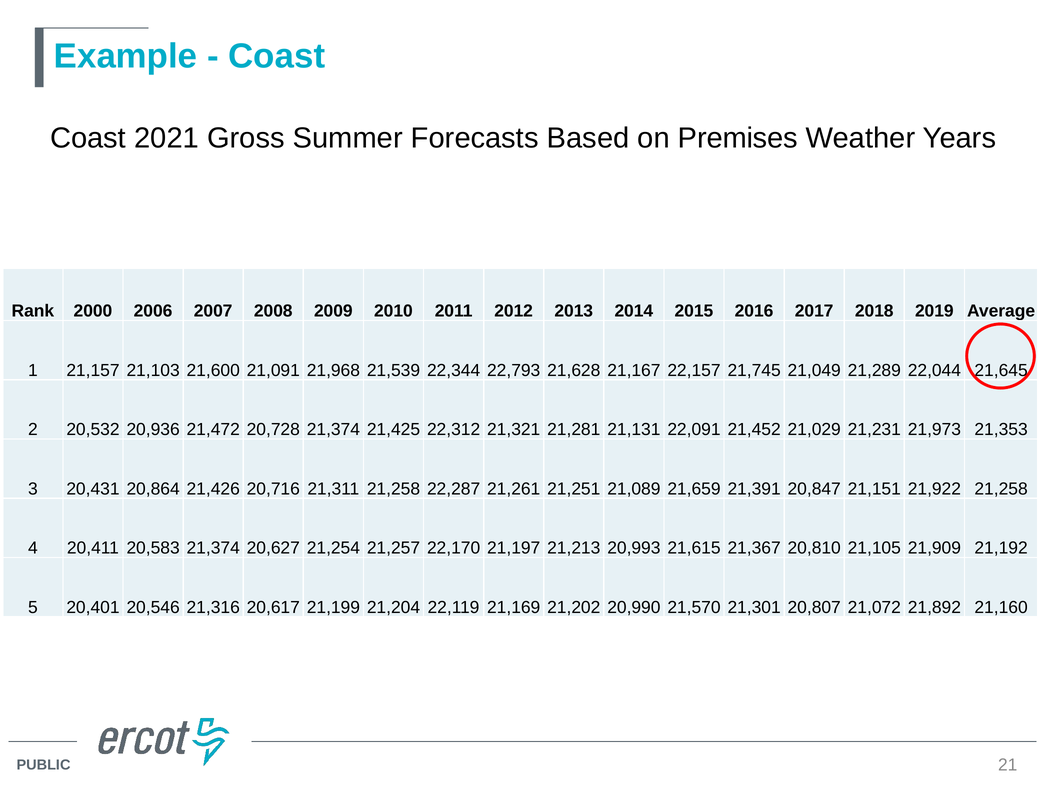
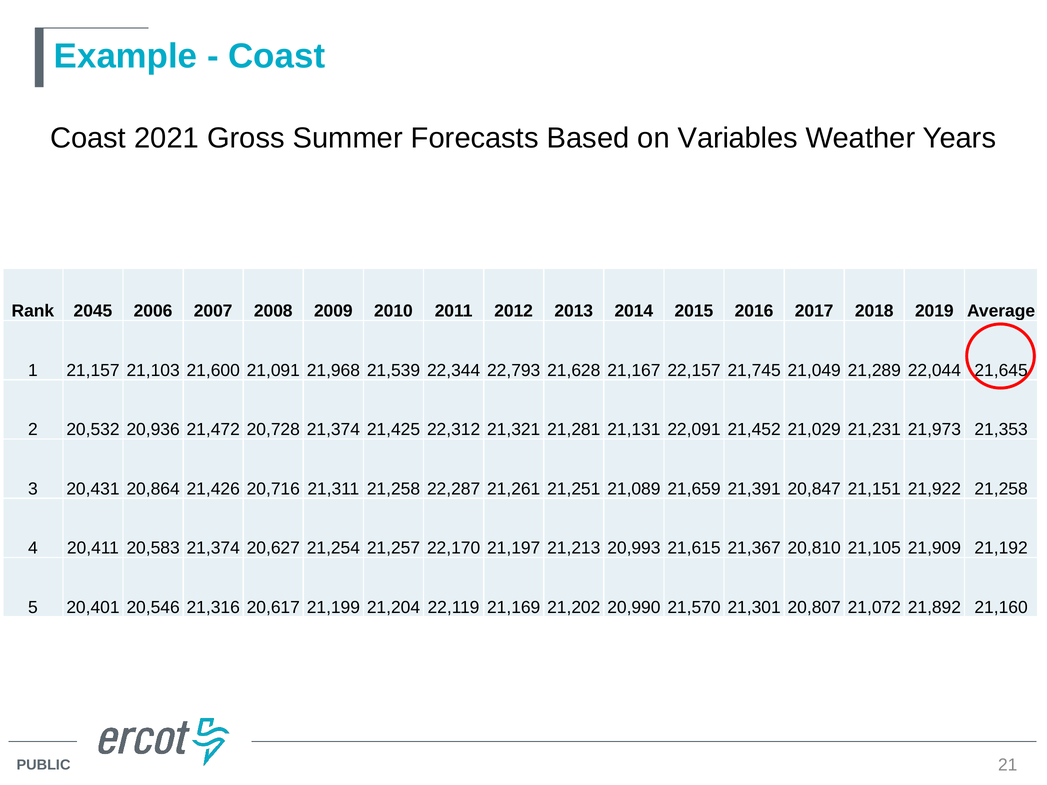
Premises: Premises -> Variables (738, 138)
2000: 2000 -> 2045 (93, 311)
